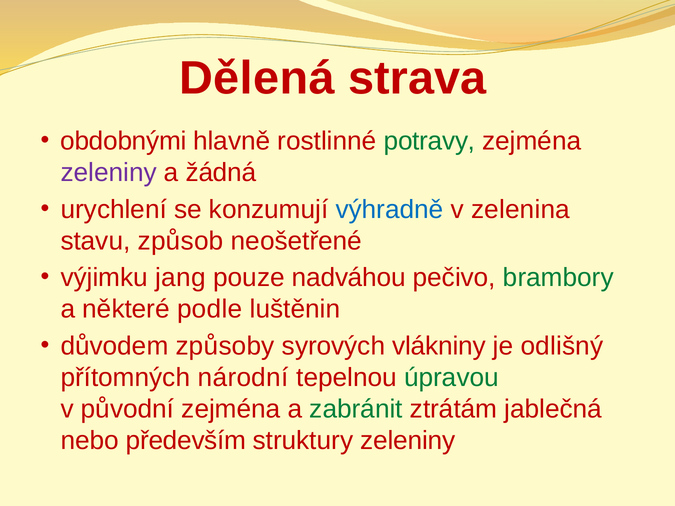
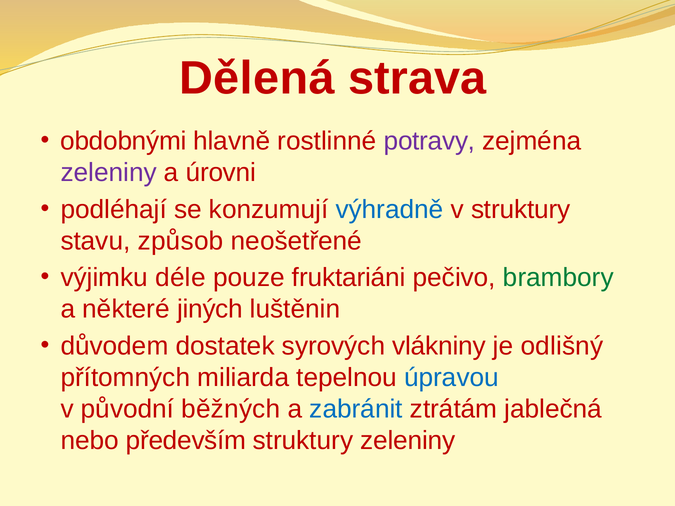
potravy colour: green -> purple (429, 141)
žádná: žádná -> úrovni (221, 173)
urychlení: urychlení -> podléhají (114, 209)
v zelenina: zelenina -> struktury (521, 209)
jang: jang -> déle (180, 278)
nadváhou: nadváhou -> fruktariáni (349, 278)
podle: podle -> jiných (210, 309)
způsoby: způsoby -> dostatek (225, 346)
národní: národní -> miliarda (243, 378)
úpravou colour: green -> blue (451, 378)
původní zejména: zejména -> běžných (231, 409)
zabránit colour: green -> blue (356, 409)
